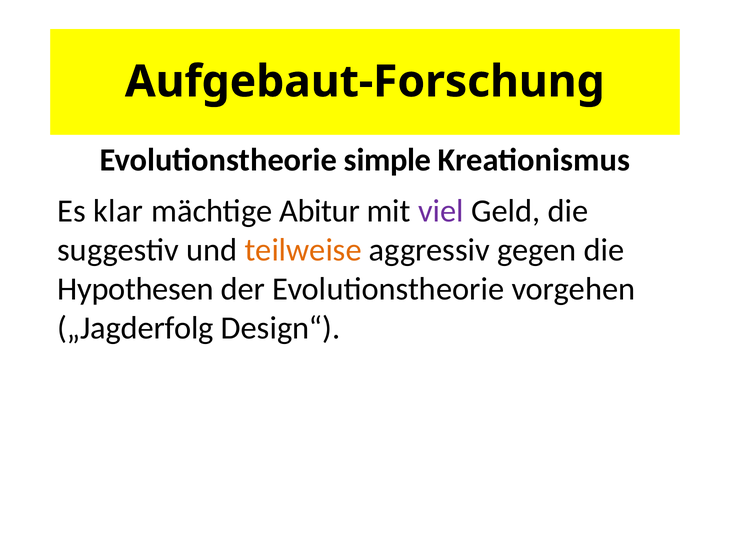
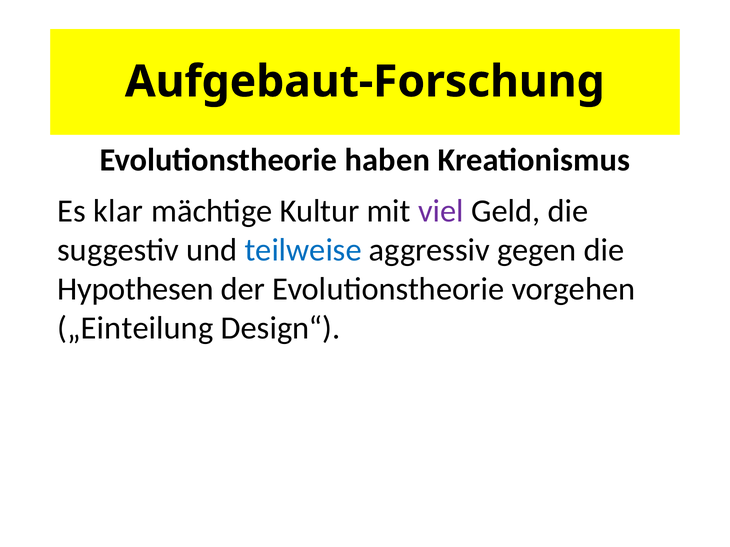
simple: simple -> haben (387, 160)
Abitur: Abitur -> Kultur (319, 211)
teilweise colour: orange -> blue (303, 250)
„Jagderfolg: „Jagderfolg -> „Einteilung (135, 328)
